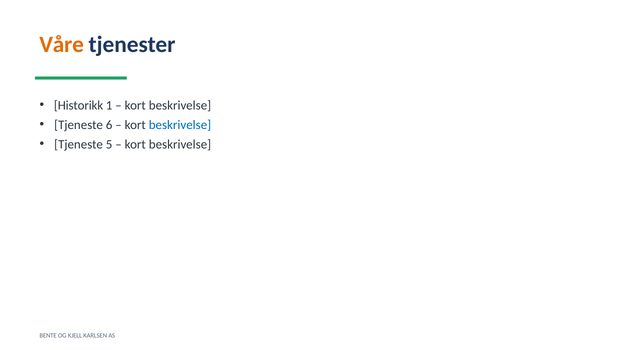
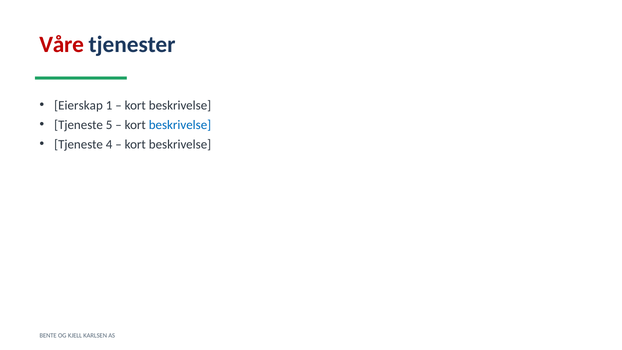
Våre colour: orange -> red (62, 44)
Historikk: Historikk -> Eierskap (78, 105)
6: 6 -> 5 (109, 125)
5: 5 -> 4 (109, 144)
